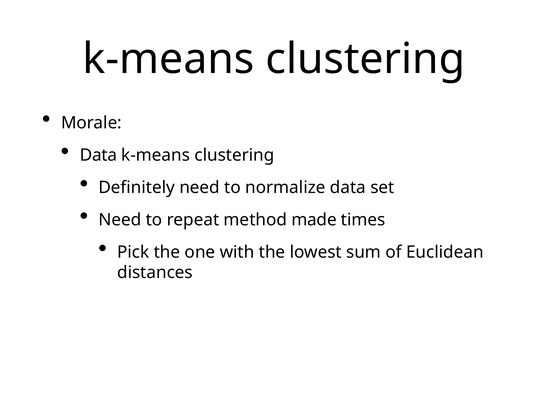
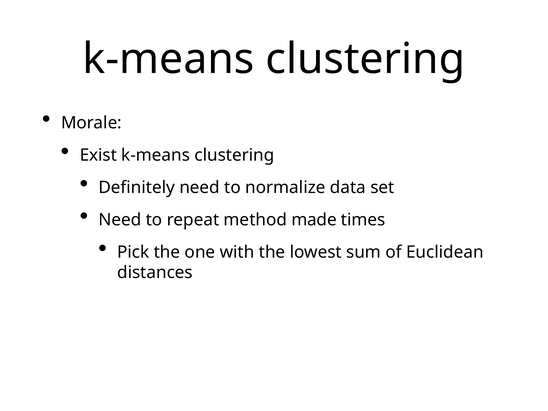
Data: Data -> Exist (98, 155)
